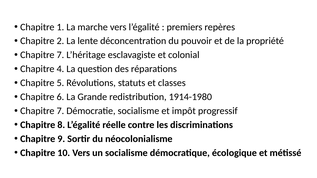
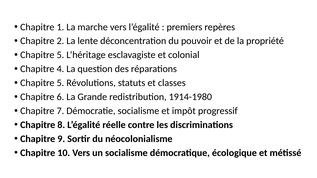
7: 7 -> 5 (60, 55)
